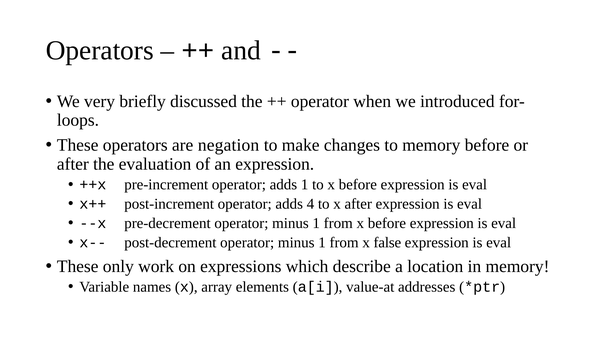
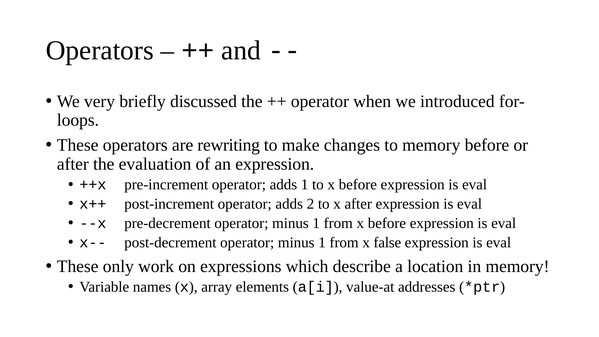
negation: negation -> rewriting (229, 145)
4: 4 -> 2 (310, 204)
